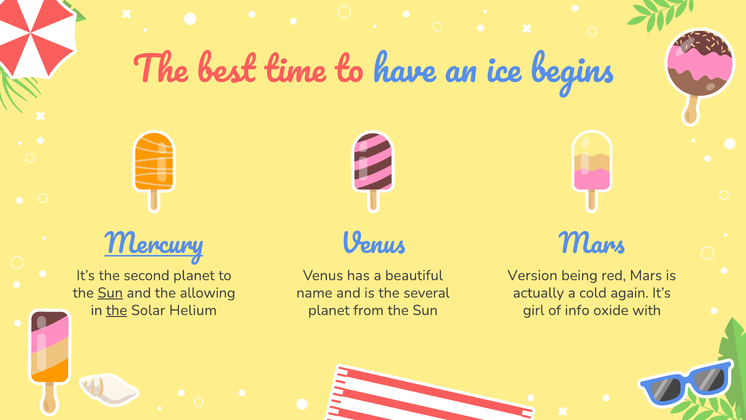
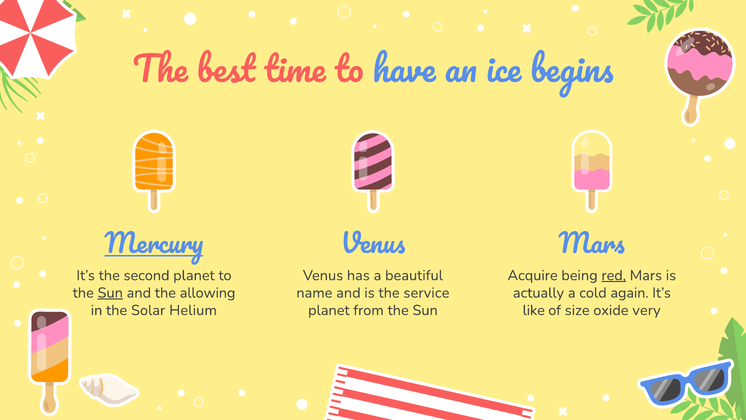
Version: Version -> Acquire (533, 275)
red underline: none -> present (614, 275)
several: several -> service (426, 293)
the underline: present -> none (117, 310)
girl: girl -> like (534, 310)
info: info -> size (577, 310)
with: with -> very (646, 310)
